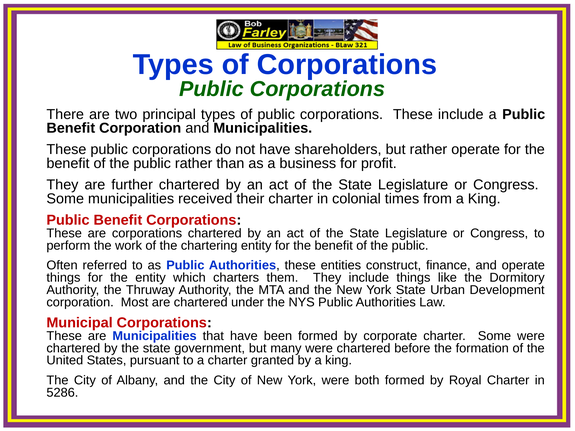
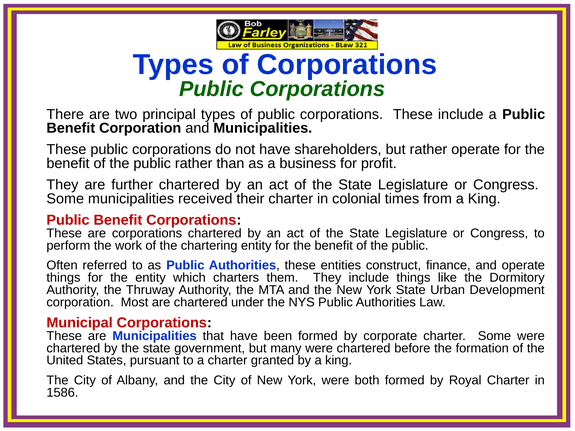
5286: 5286 -> 1586 (62, 393)
